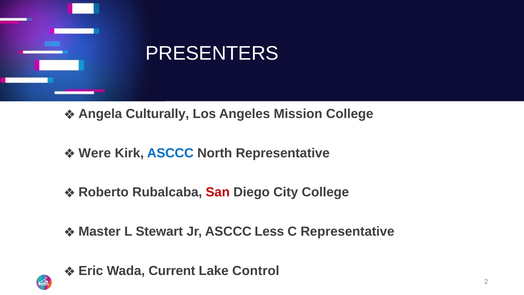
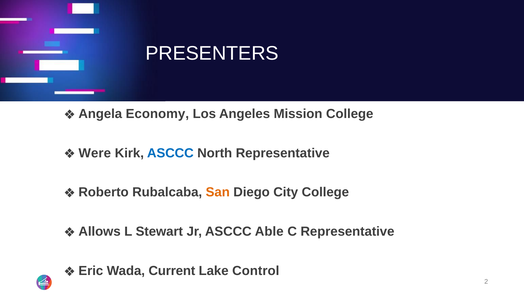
Culturally: Culturally -> Economy (157, 114)
San colour: red -> orange (218, 192)
Master: Master -> Allows (100, 231)
Less: Less -> Able (269, 231)
